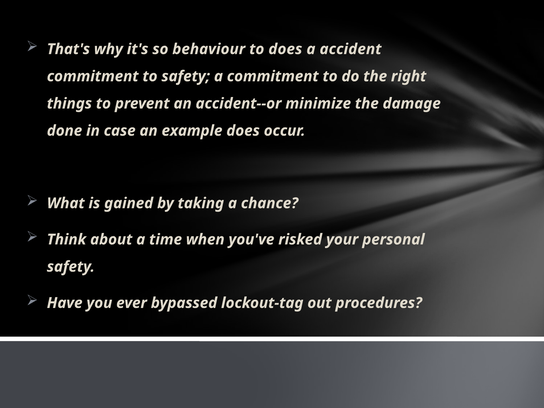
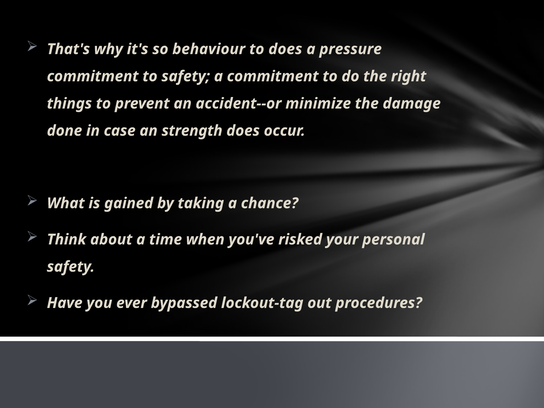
accident: accident -> pressure (351, 49)
example: example -> strength (192, 131)
